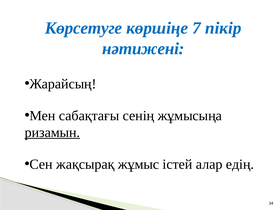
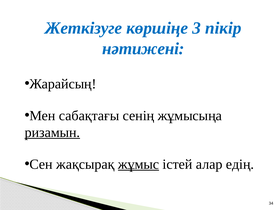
Көрсетуге: Көрсетуге -> Жеткізуге (84, 28)
7: 7 -> 3 (197, 28)
жұмыс underline: none -> present (139, 164)
